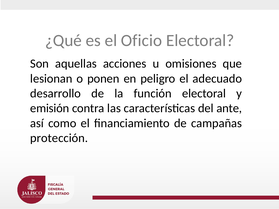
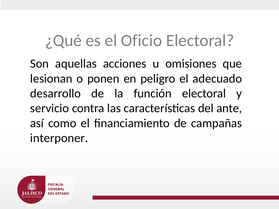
emisión: emisión -> servicio (50, 108)
protección: protección -> interponer (59, 138)
